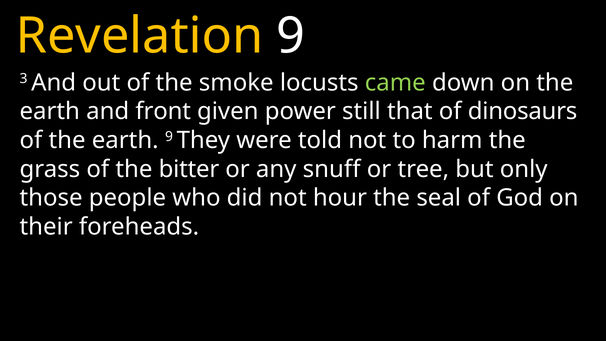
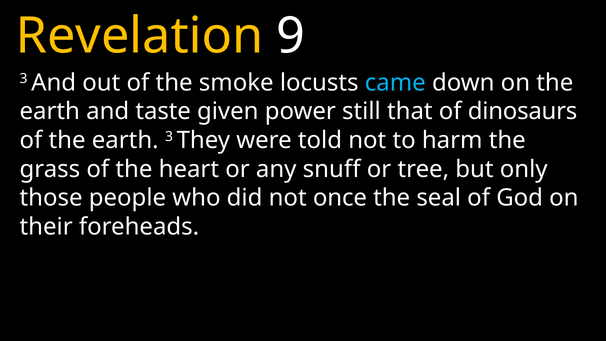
came colour: light green -> light blue (395, 83)
front: front -> taste (163, 111)
earth 9: 9 -> 3 (169, 136)
bitter: bitter -> heart (189, 169)
hour: hour -> once (340, 198)
